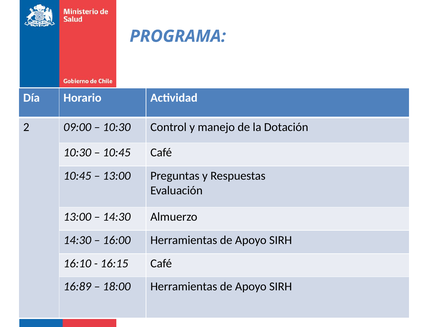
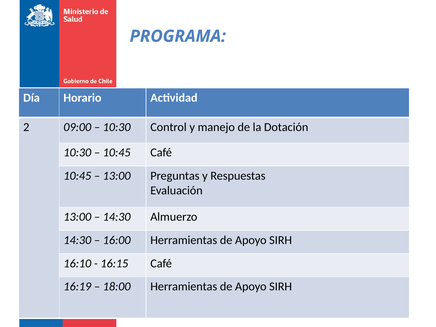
16:89: 16:89 -> 16:19 (77, 287)
